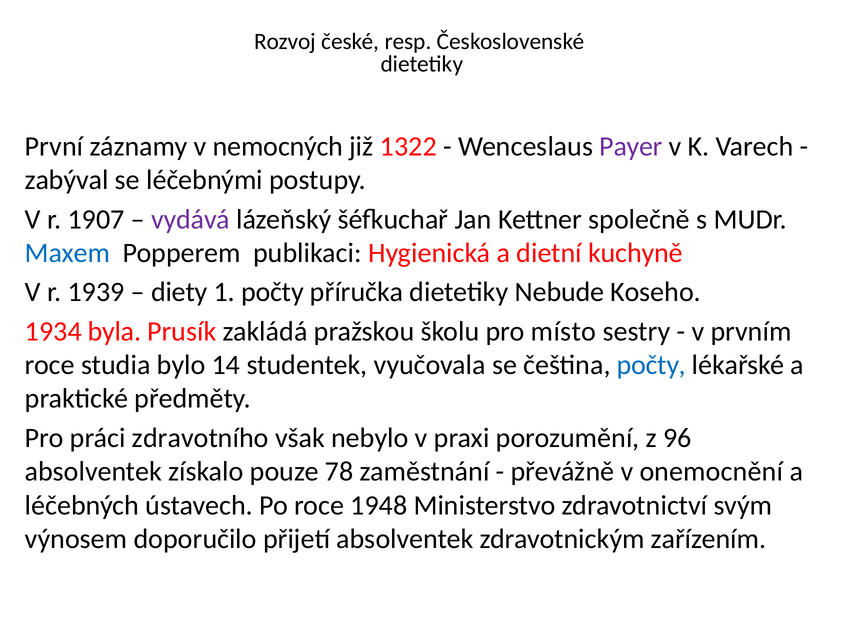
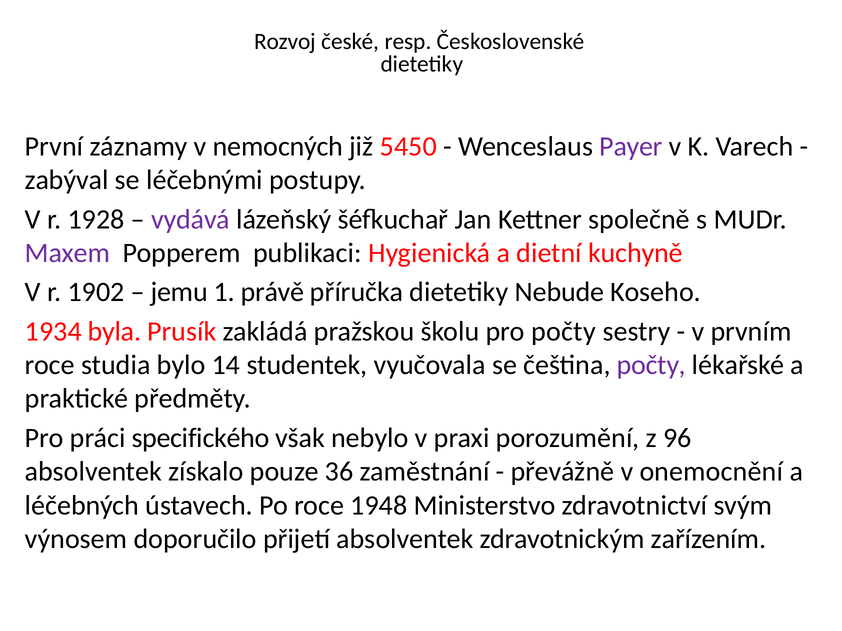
1322: 1322 -> 5450 (408, 146)
1907: 1907 -> 1928 (96, 219)
Maxem colour: blue -> purple (68, 253)
1939: 1939 -> 1902 (96, 292)
diety: diety -> jemu (179, 292)
1 počty: počty -> právě (273, 292)
pro místo: místo -> počty (564, 332)
počty colour: blue -> purple (651, 365)
zdravotního: zdravotního -> specifického (201, 438)
78: 78 -> 36 (339, 472)
